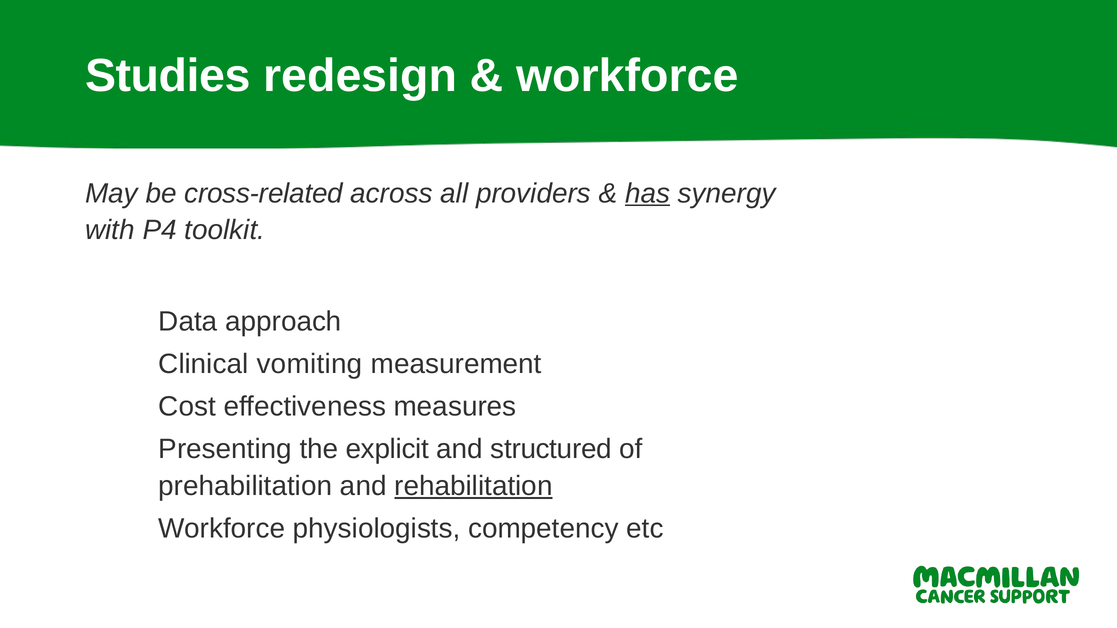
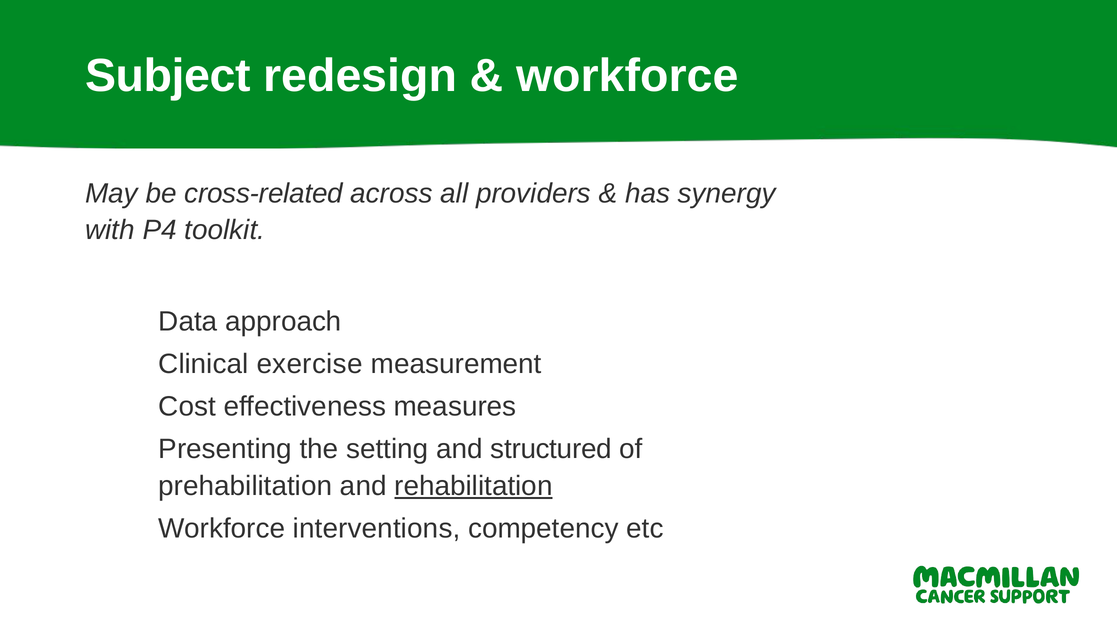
Studies: Studies -> Subject (168, 76)
has underline: present -> none (648, 193)
vomiting: vomiting -> exercise (310, 364)
explicit: explicit -> setting (387, 449)
physiologists: physiologists -> interventions (377, 529)
